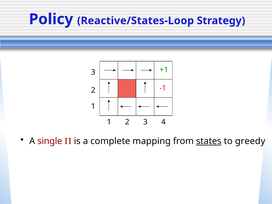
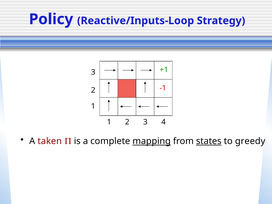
Reactive/States-Loop: Reactive/States-Loop -> Reactive/Inputs-Loop (136, 21)
single: single -> taken (50, 141)
mapping underline: none -> present (152, 141)
